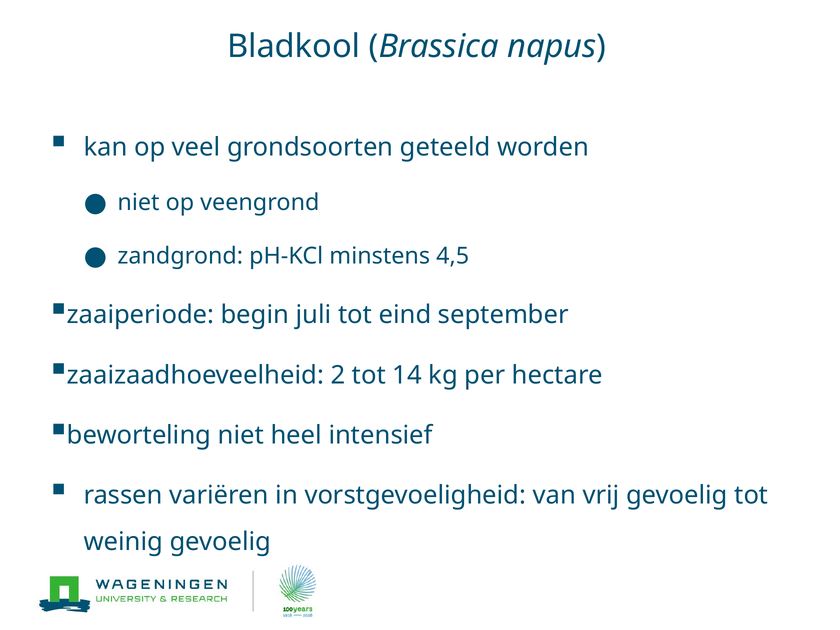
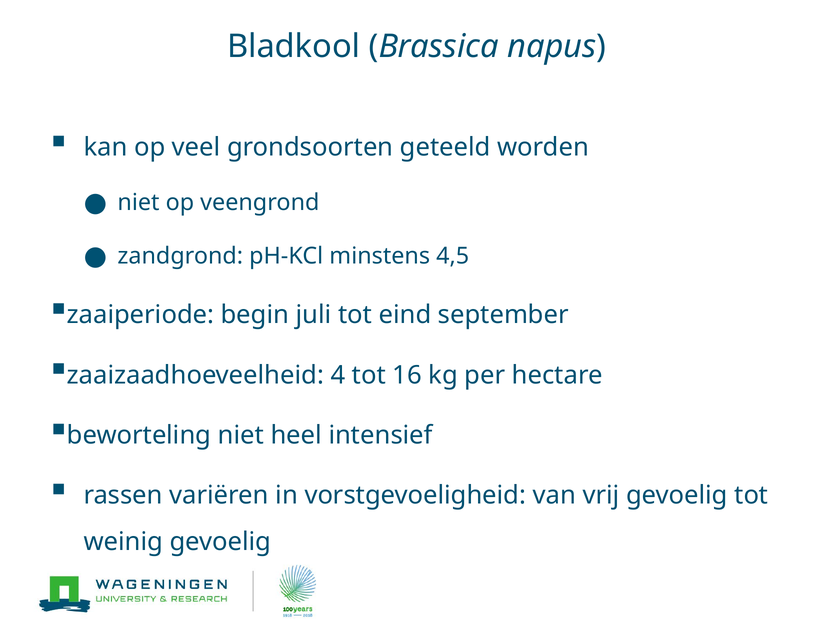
2: 2 -> 4 (338, 375)
14: 14 -> 16 (407, 375)
